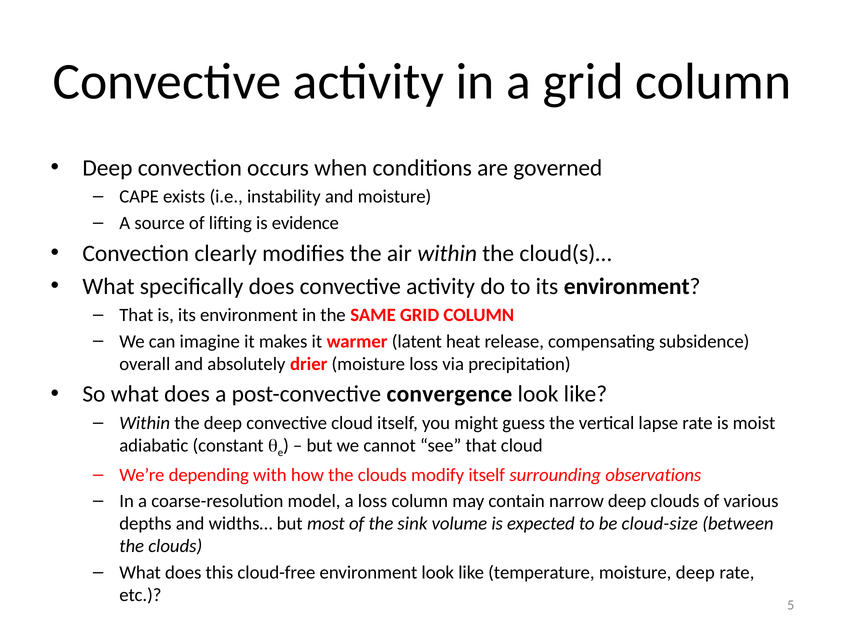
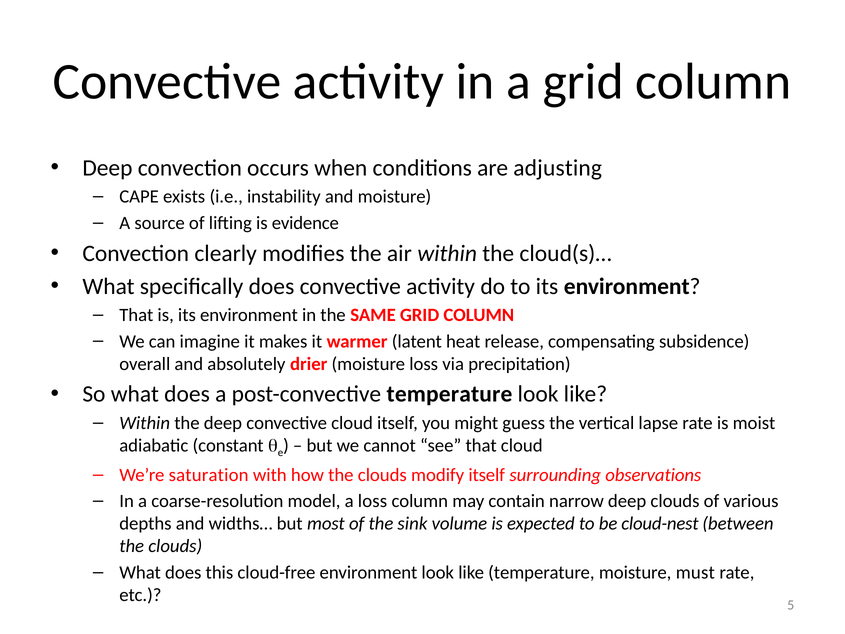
governed: governed -> adjusting (558, 168)
post-convective convergence: convergence -> temperature (449, 394)
depending: depending -> saturation (209, 475)
cloud-size: cloud-size -> cloud-nest (660, 524)
moisture deep: deep -> must (695, 572)
